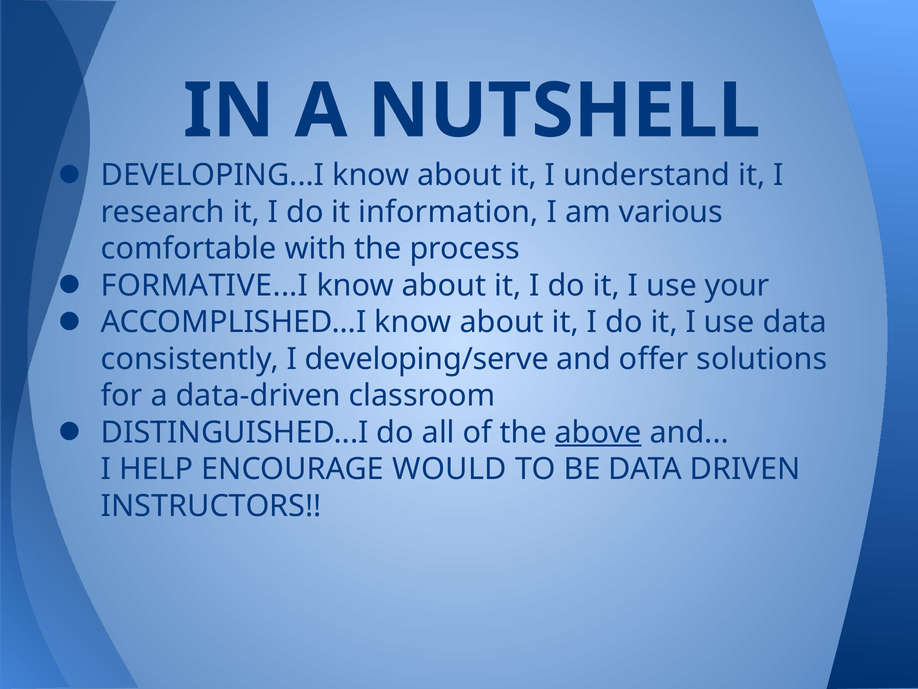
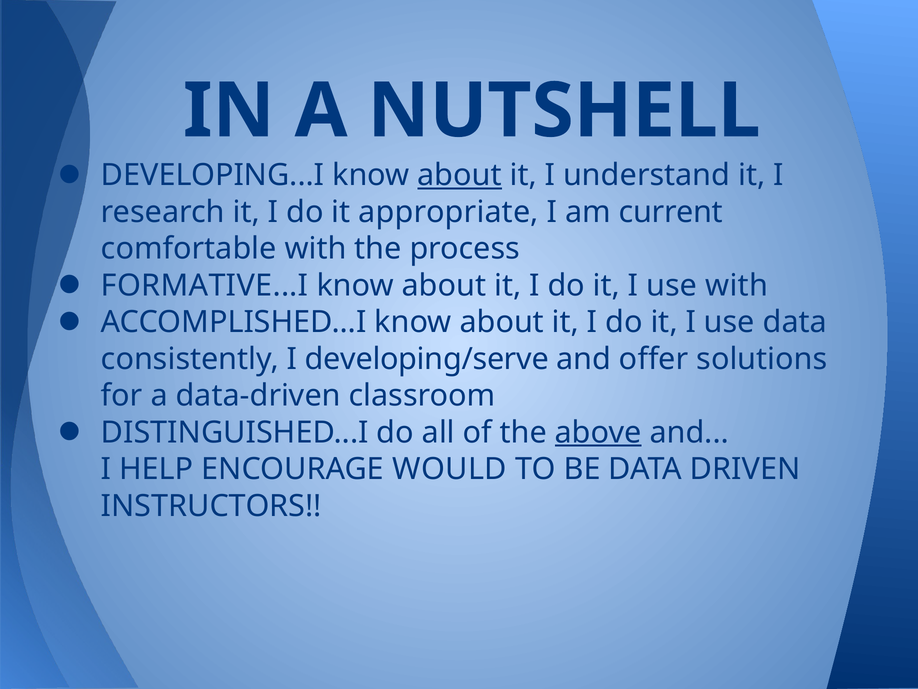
about underline: none -> present (460, 175)
information: information -> appropriate (449, 212)
various: various -> current (671, 212)
use your: your -> with (737, 285)
